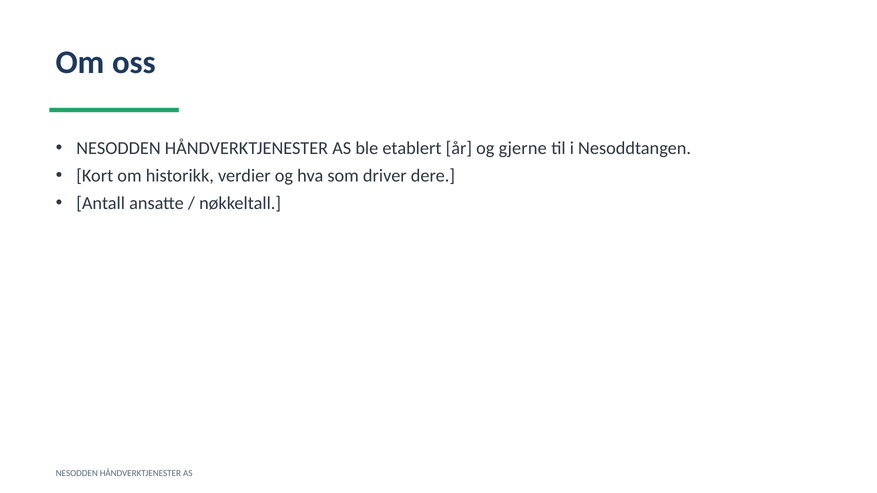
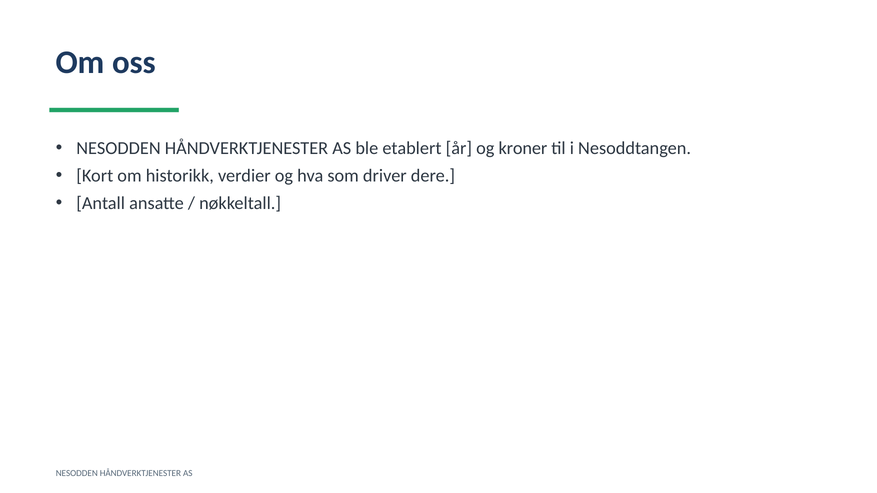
gjerne: gjerne -> kroner (523, 149)
